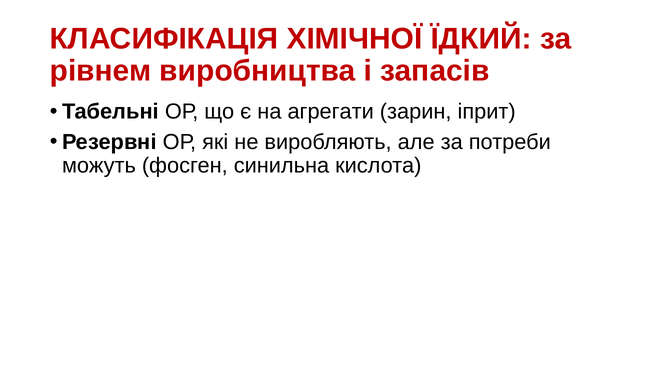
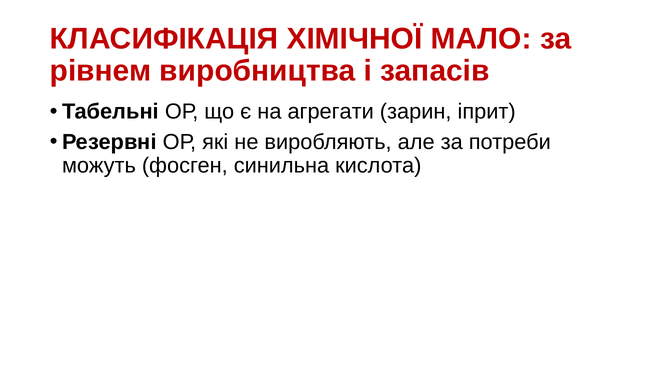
ЇДКИЙ: ЇДКИЙ -> МАЛО (481, 39)
